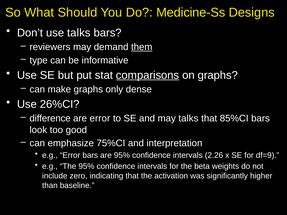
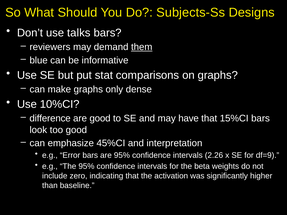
Medicine-Ss: Medicine-Ss -> Subjects-Ss (191, 12)
type: type -> blue (39, 60)
comparisons underline: present -> none (148, 75)
26%CI: 26%CI -> 10%CI (60, 104)
are error: error -> good (100, 119)
may talks: talks -> have (189, 119)
85%CI: 85%CI -> 15%CI (234, 119)
75%CI: 75%CI -> 45%CI (111, 143)
